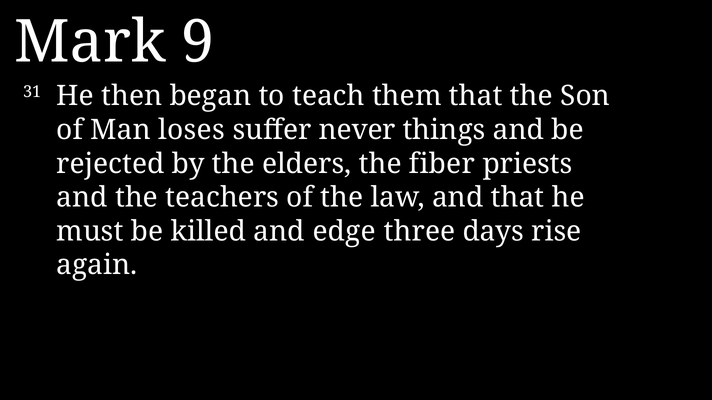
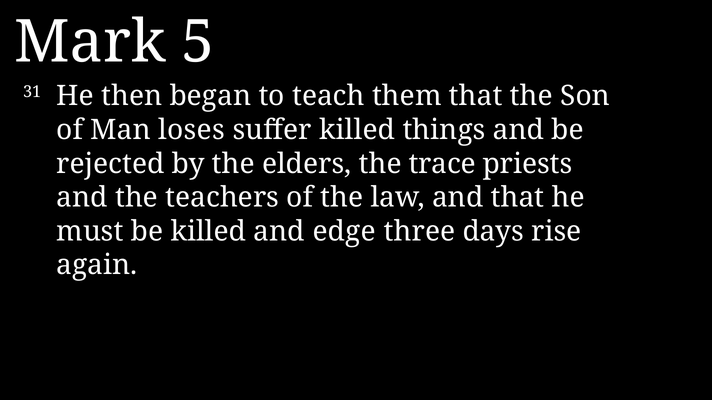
9: 9 -> 5 (198, 42)
suffer never: never -> killed (357, 130)
fiber: fiber -> trace (442, 164)
